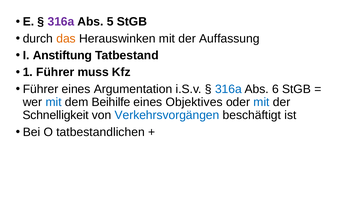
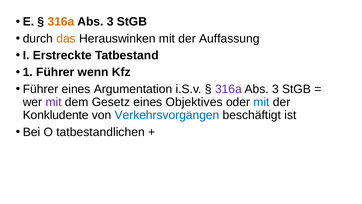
316a colour: purple -> orange (61, 22)
5: 5 -> 3 (110, 22)
Anstiftung: Anstiftung -> Erstreckte (62, 55)
muss: muss -> wenn (93, 72)
316a colour: blue -> purple (228, 89)
6: 6 -> 3 (275, 89)
mit colour: blue -> purple (54, 102)
Beihilfe: Beihilfe -> Gesetz (111, 102)
Schnelligkeit: Schnelligkeit -> Konkludente (56, 115)
